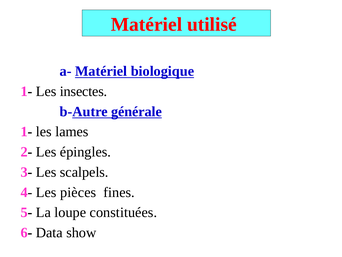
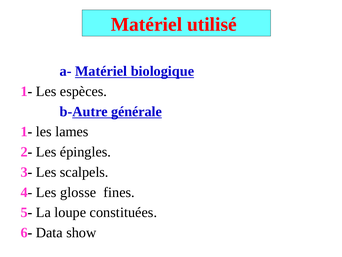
insectes: insectes -> espèces (83, 91)
pièces: pièces -> glosse (78, 192)
